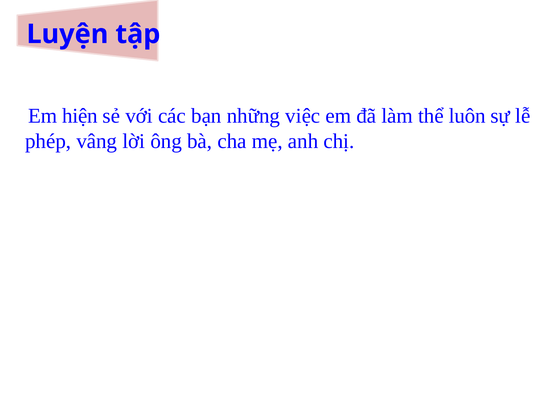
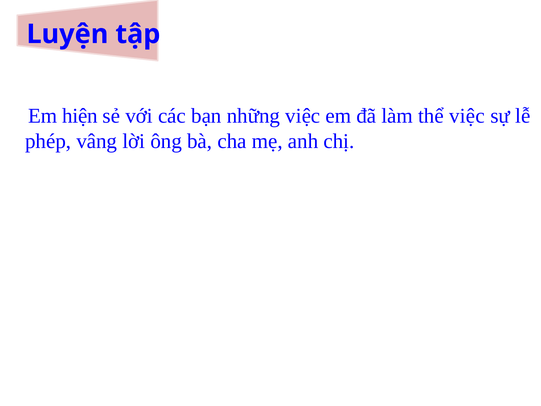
thể luôn: luôn -> việc (467, 116)
